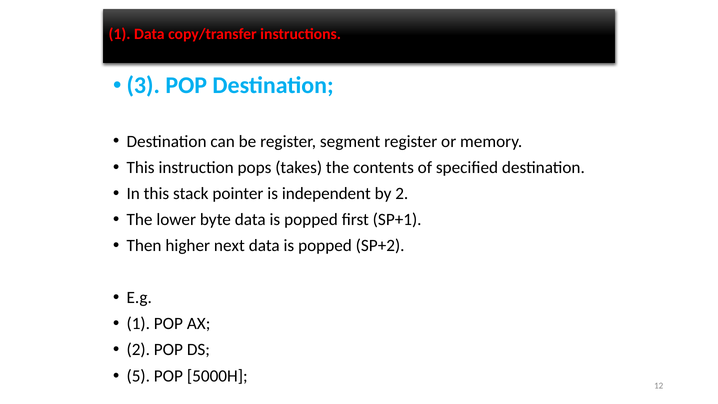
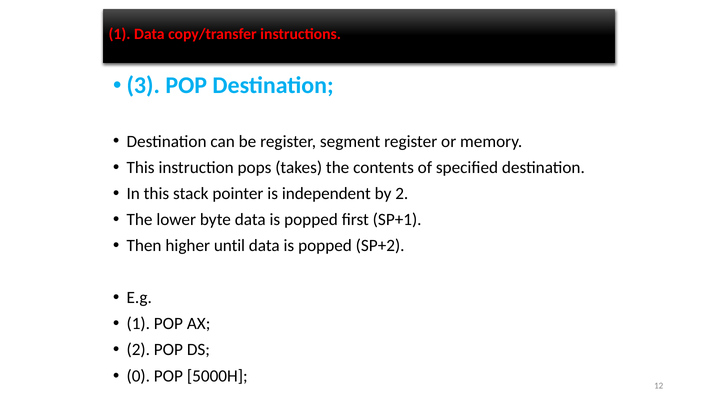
next: next -> until (229, 246)
5: 5 -> 0 (138, 376)
